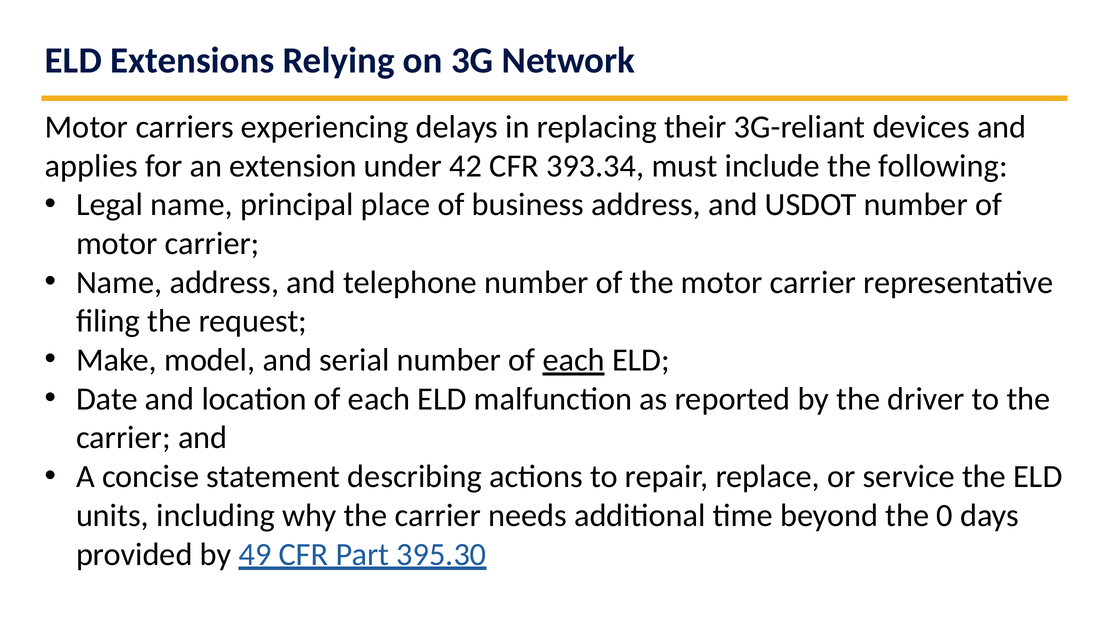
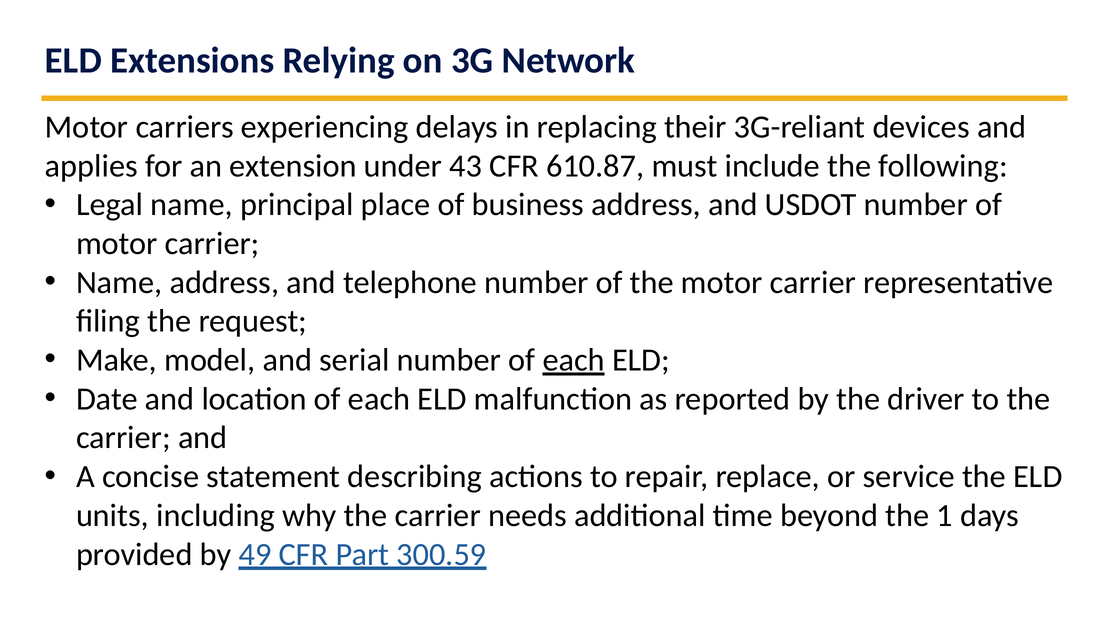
42: 42 -> 43 (466, 166)
393.34: 393.34 -> 610.87 (595, 166)
0: 0 -> 1 (945, 515)
395.30: 395.30 -> 300.59 (441, 554)
